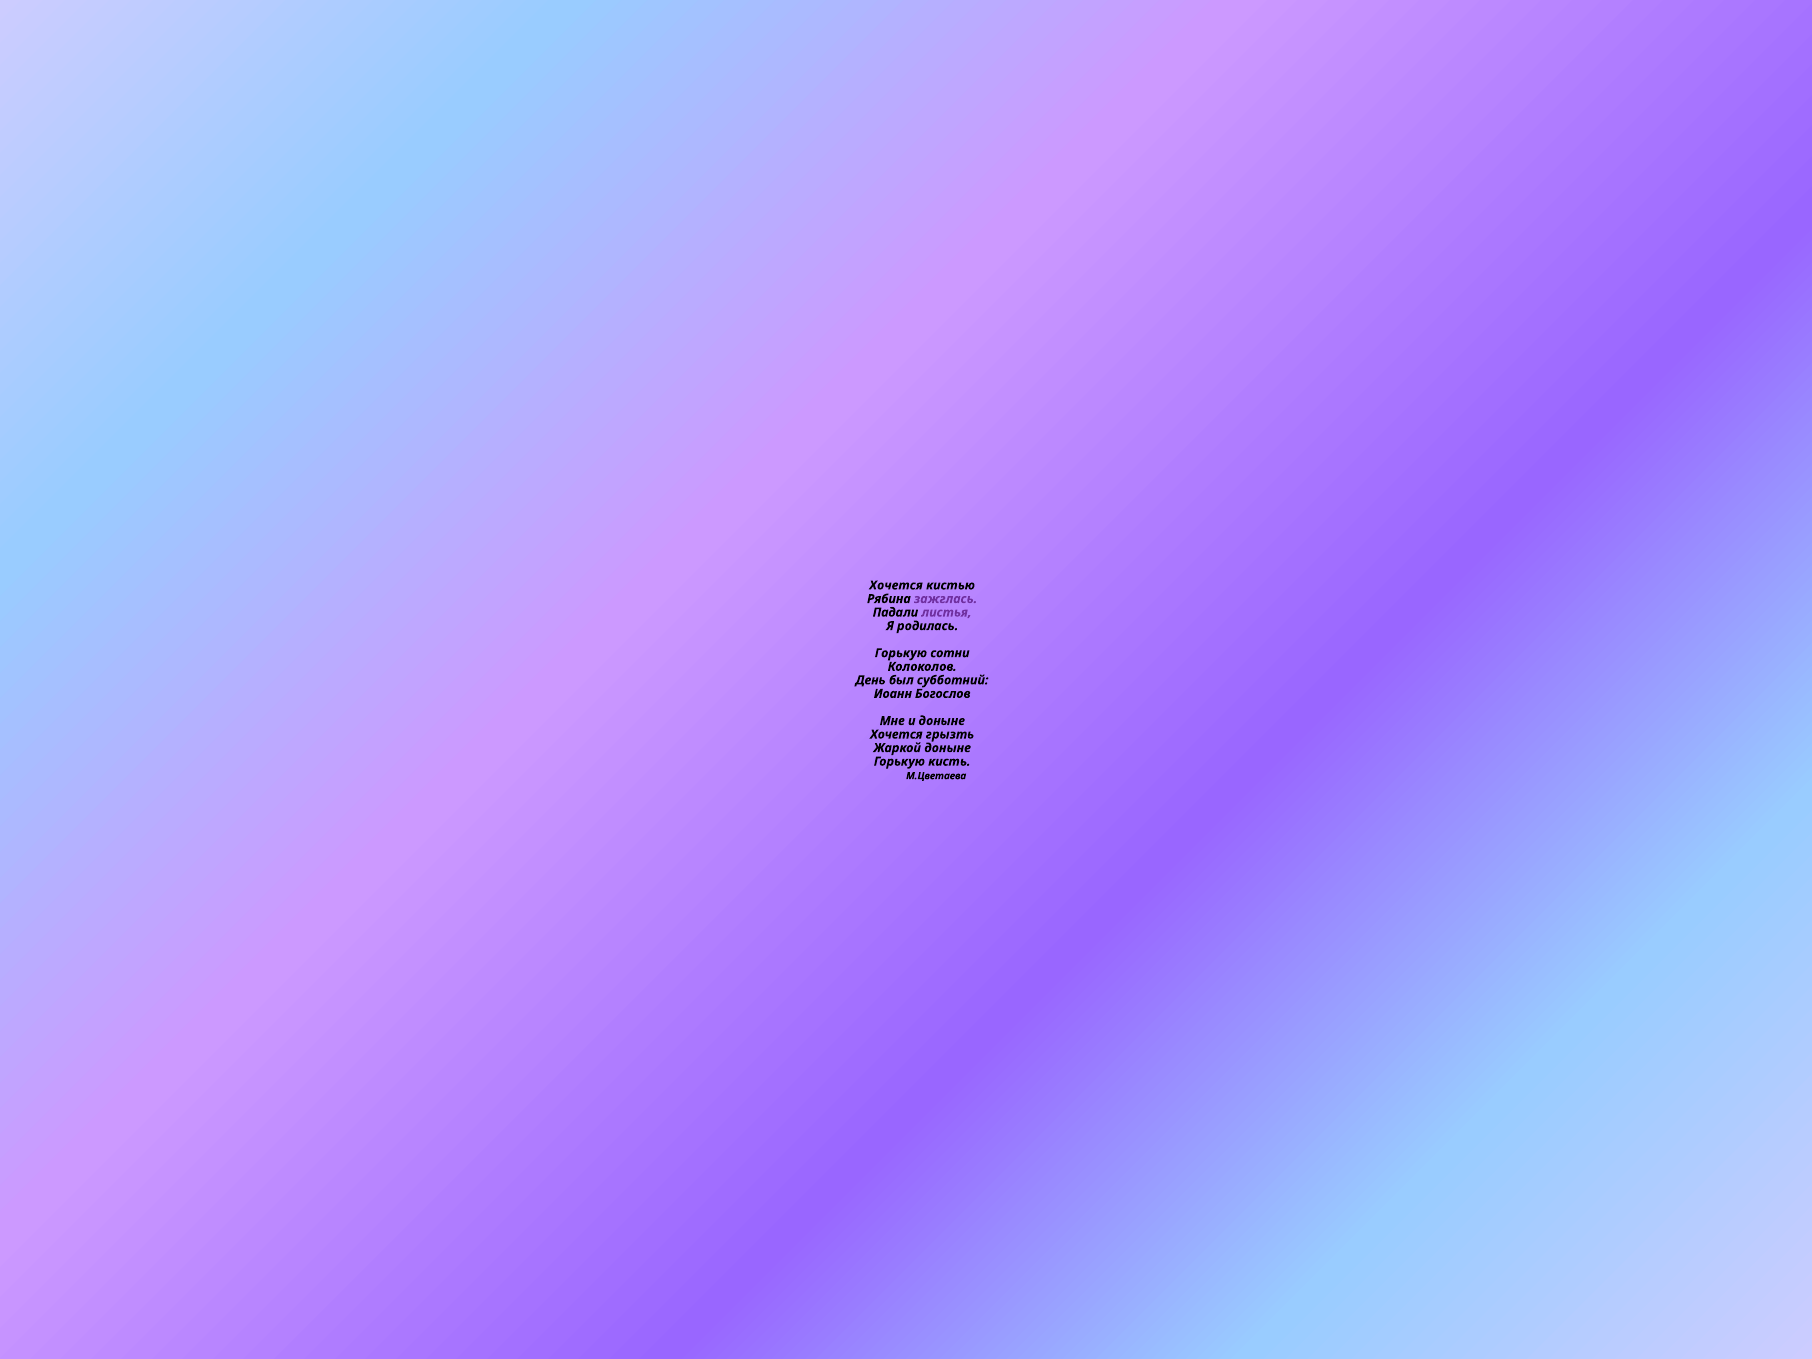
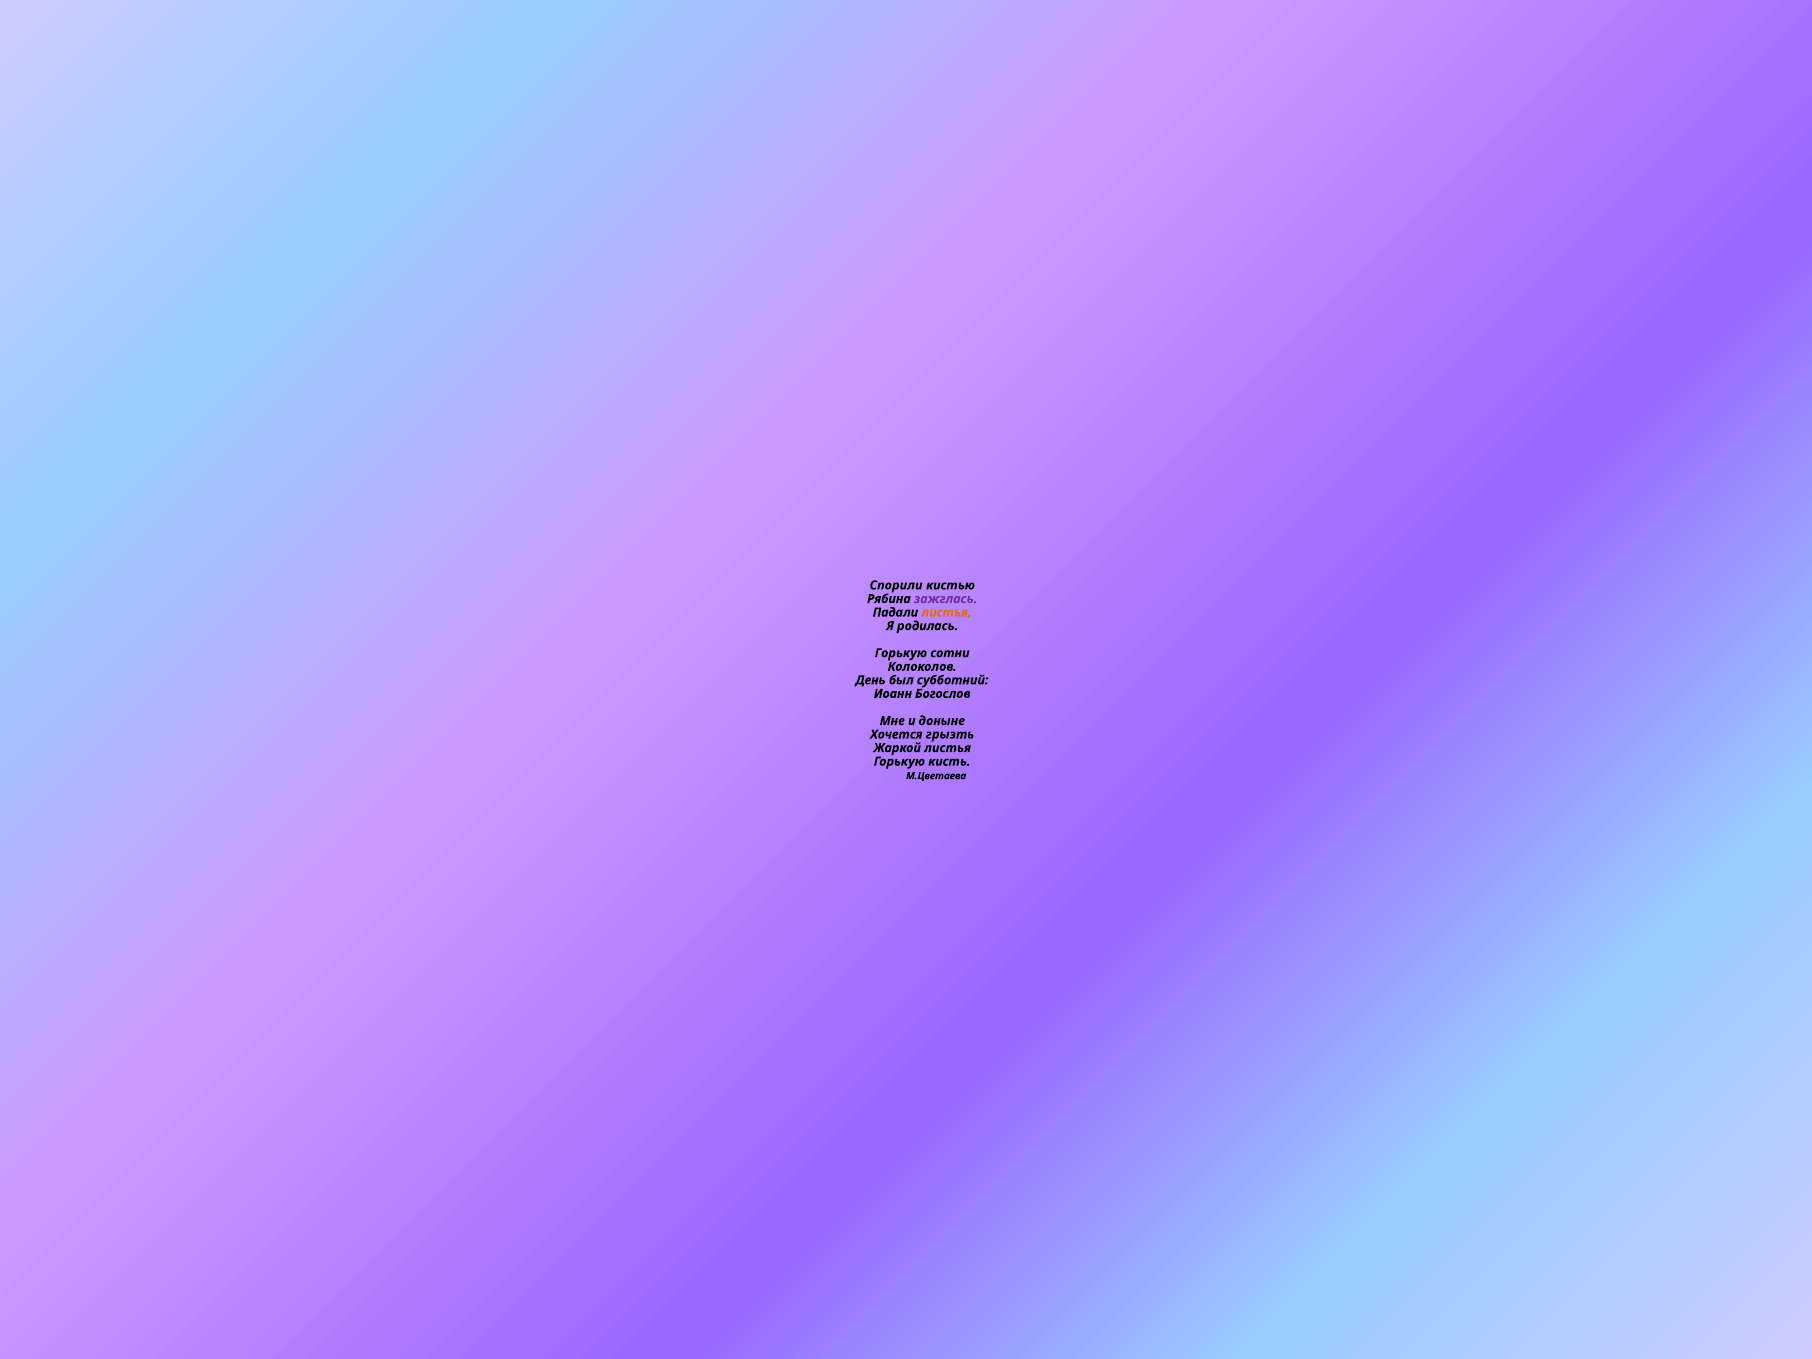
Хочется: Хочется -> Спорили (896, 585)
листья colour: purple -> orange (946, 612)
Жаркой доныне: доныне -> листья (948, 748)
